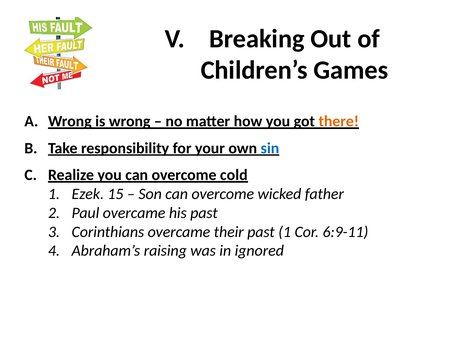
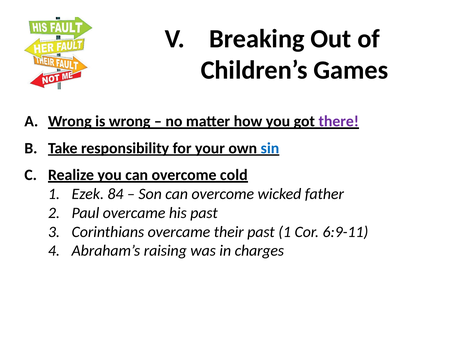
there colour: orange -> purple (339, 121)
15: 15 -> 84 (115, 194)
ignored: ignored -> charges (259, 251)
